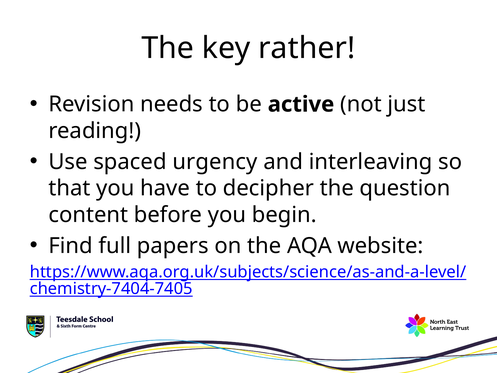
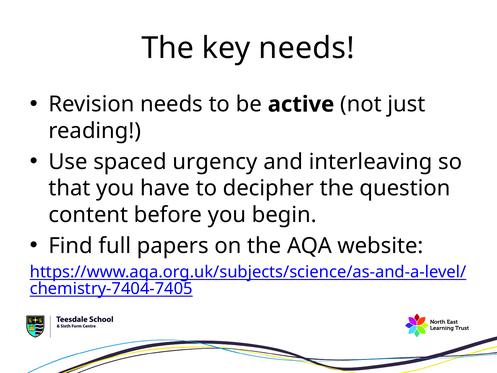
key rather: rather -> needs (307, 48)
